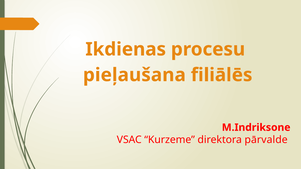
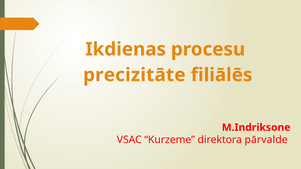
pieļaušana: pieļaušana -> precizitāte (134, 75)
